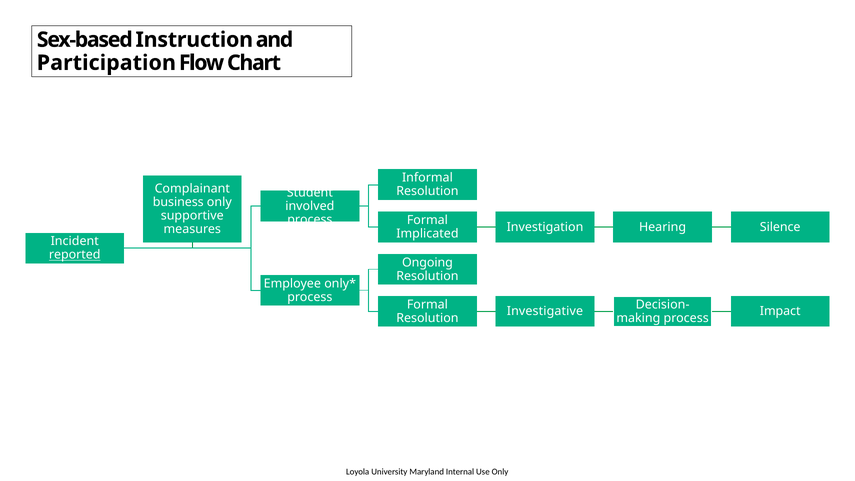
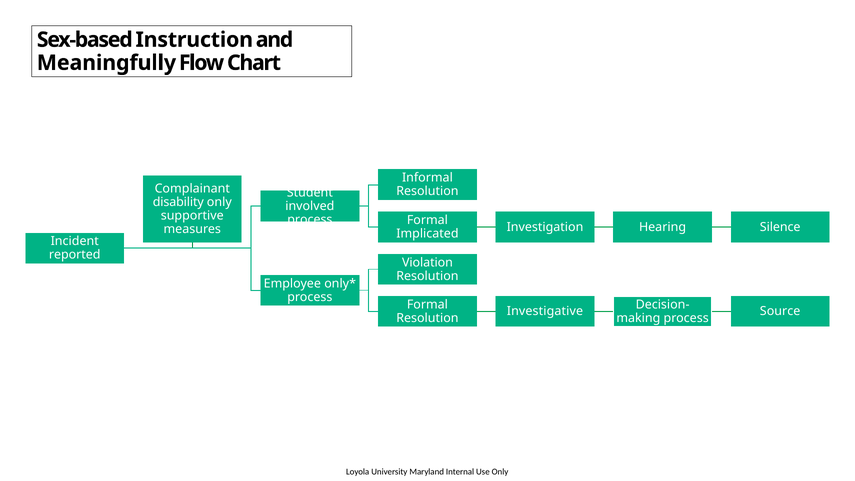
Participation: Participation -> Meaningfully (106, 63)
business: business -> disability (178, 202)
reported underline: present -> none (75, 255)
Ongoing: Ongoing -> Violation (427, 262)
Impact: Impact -> Source (780, 311)
